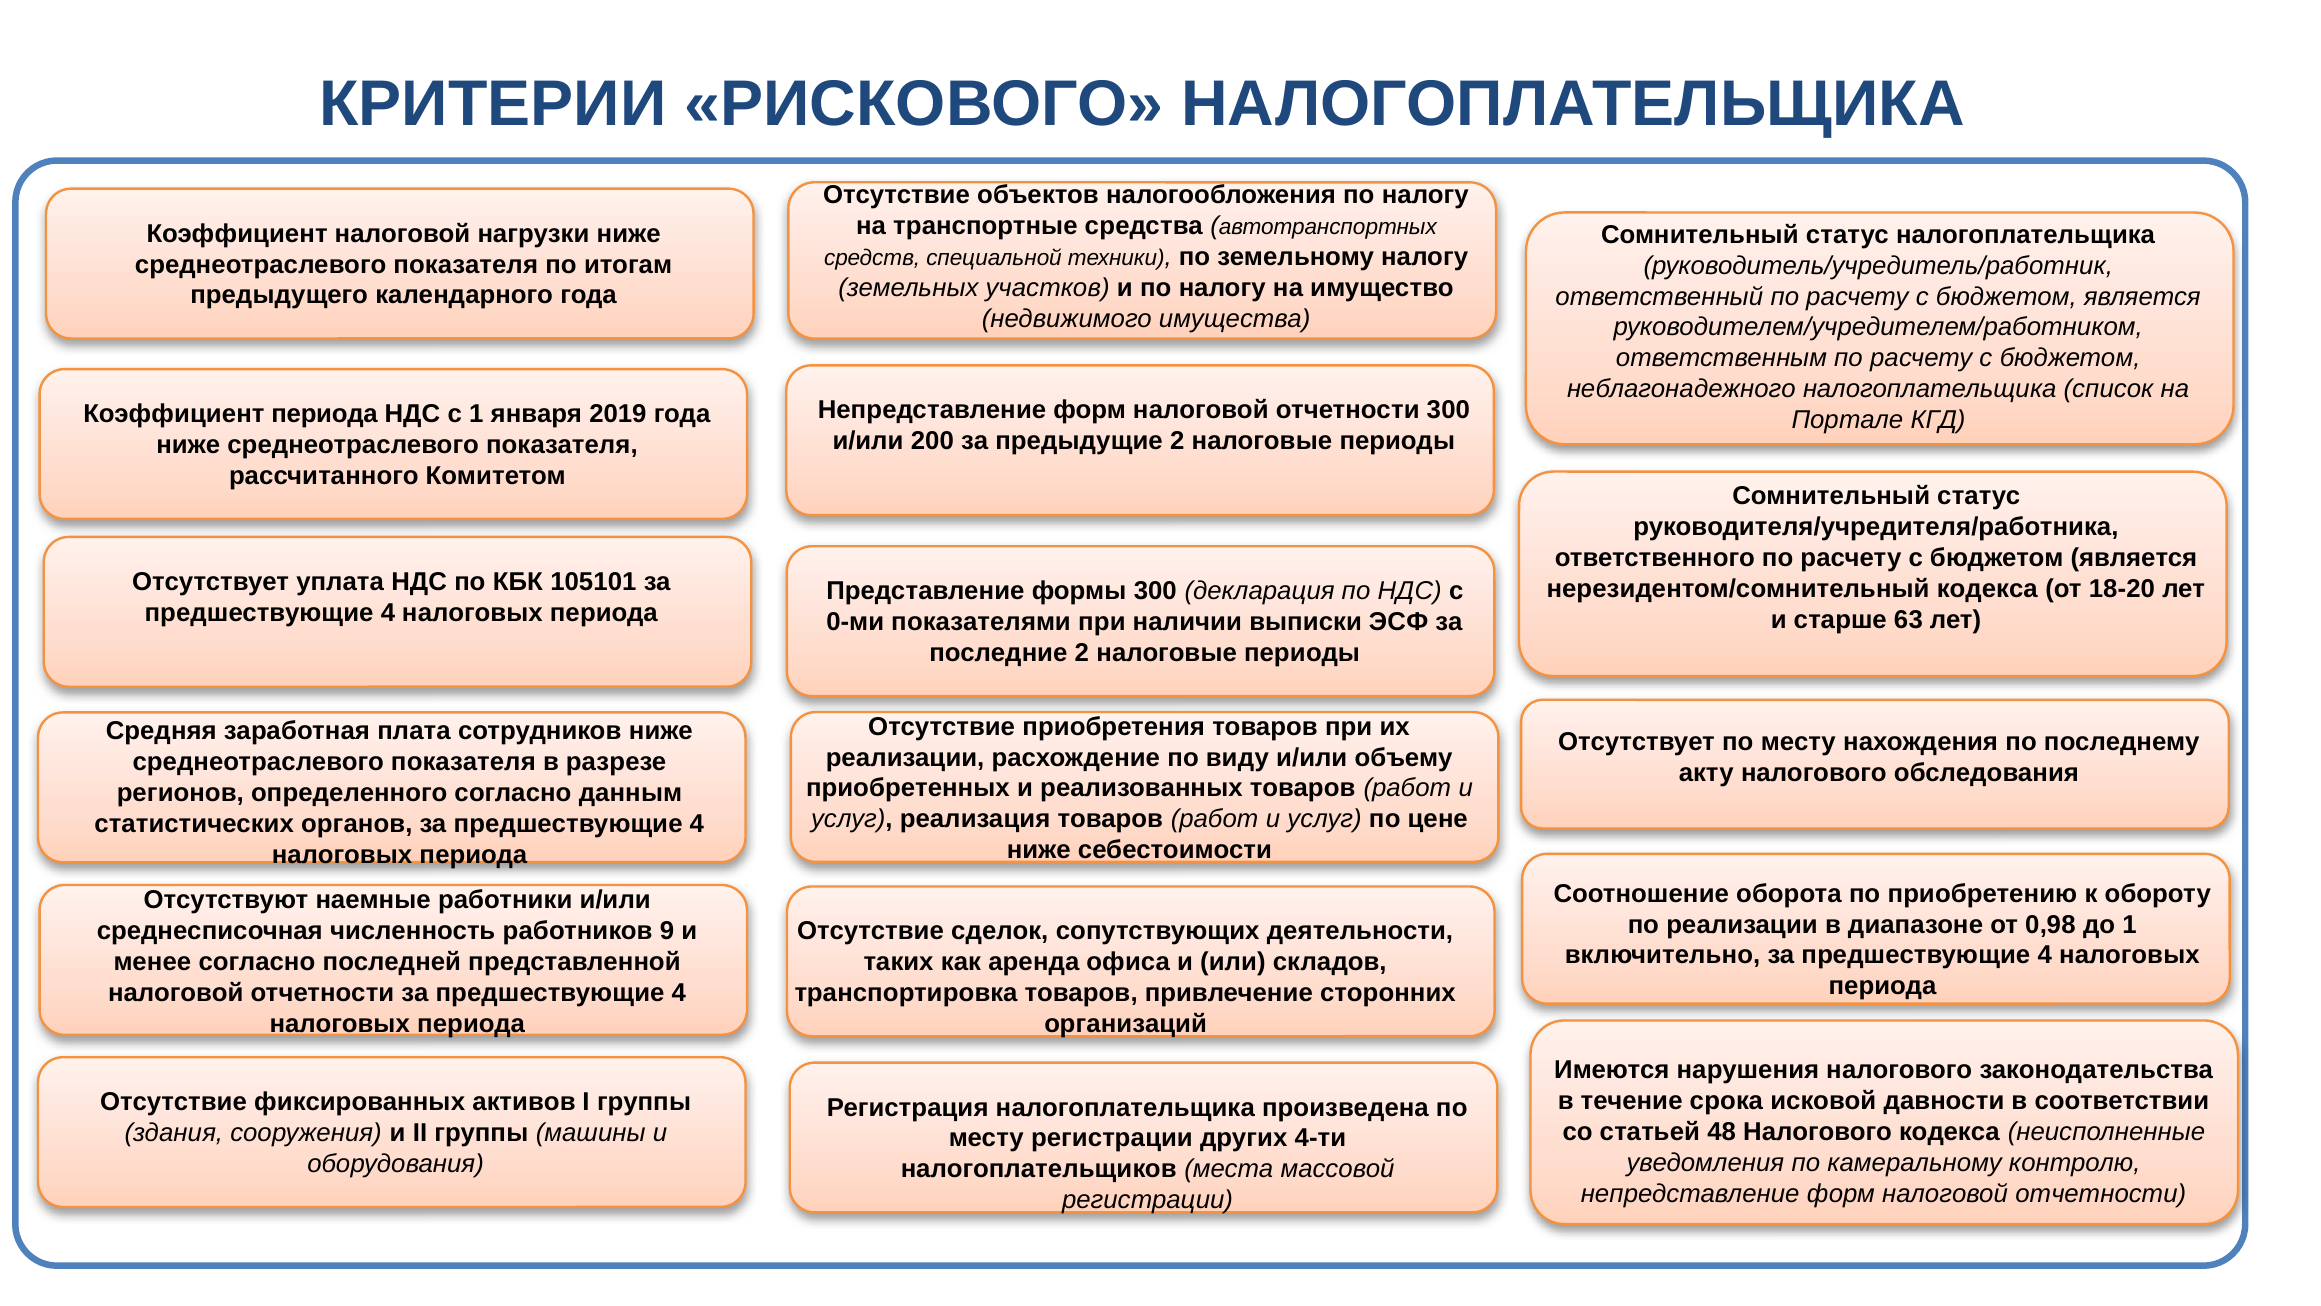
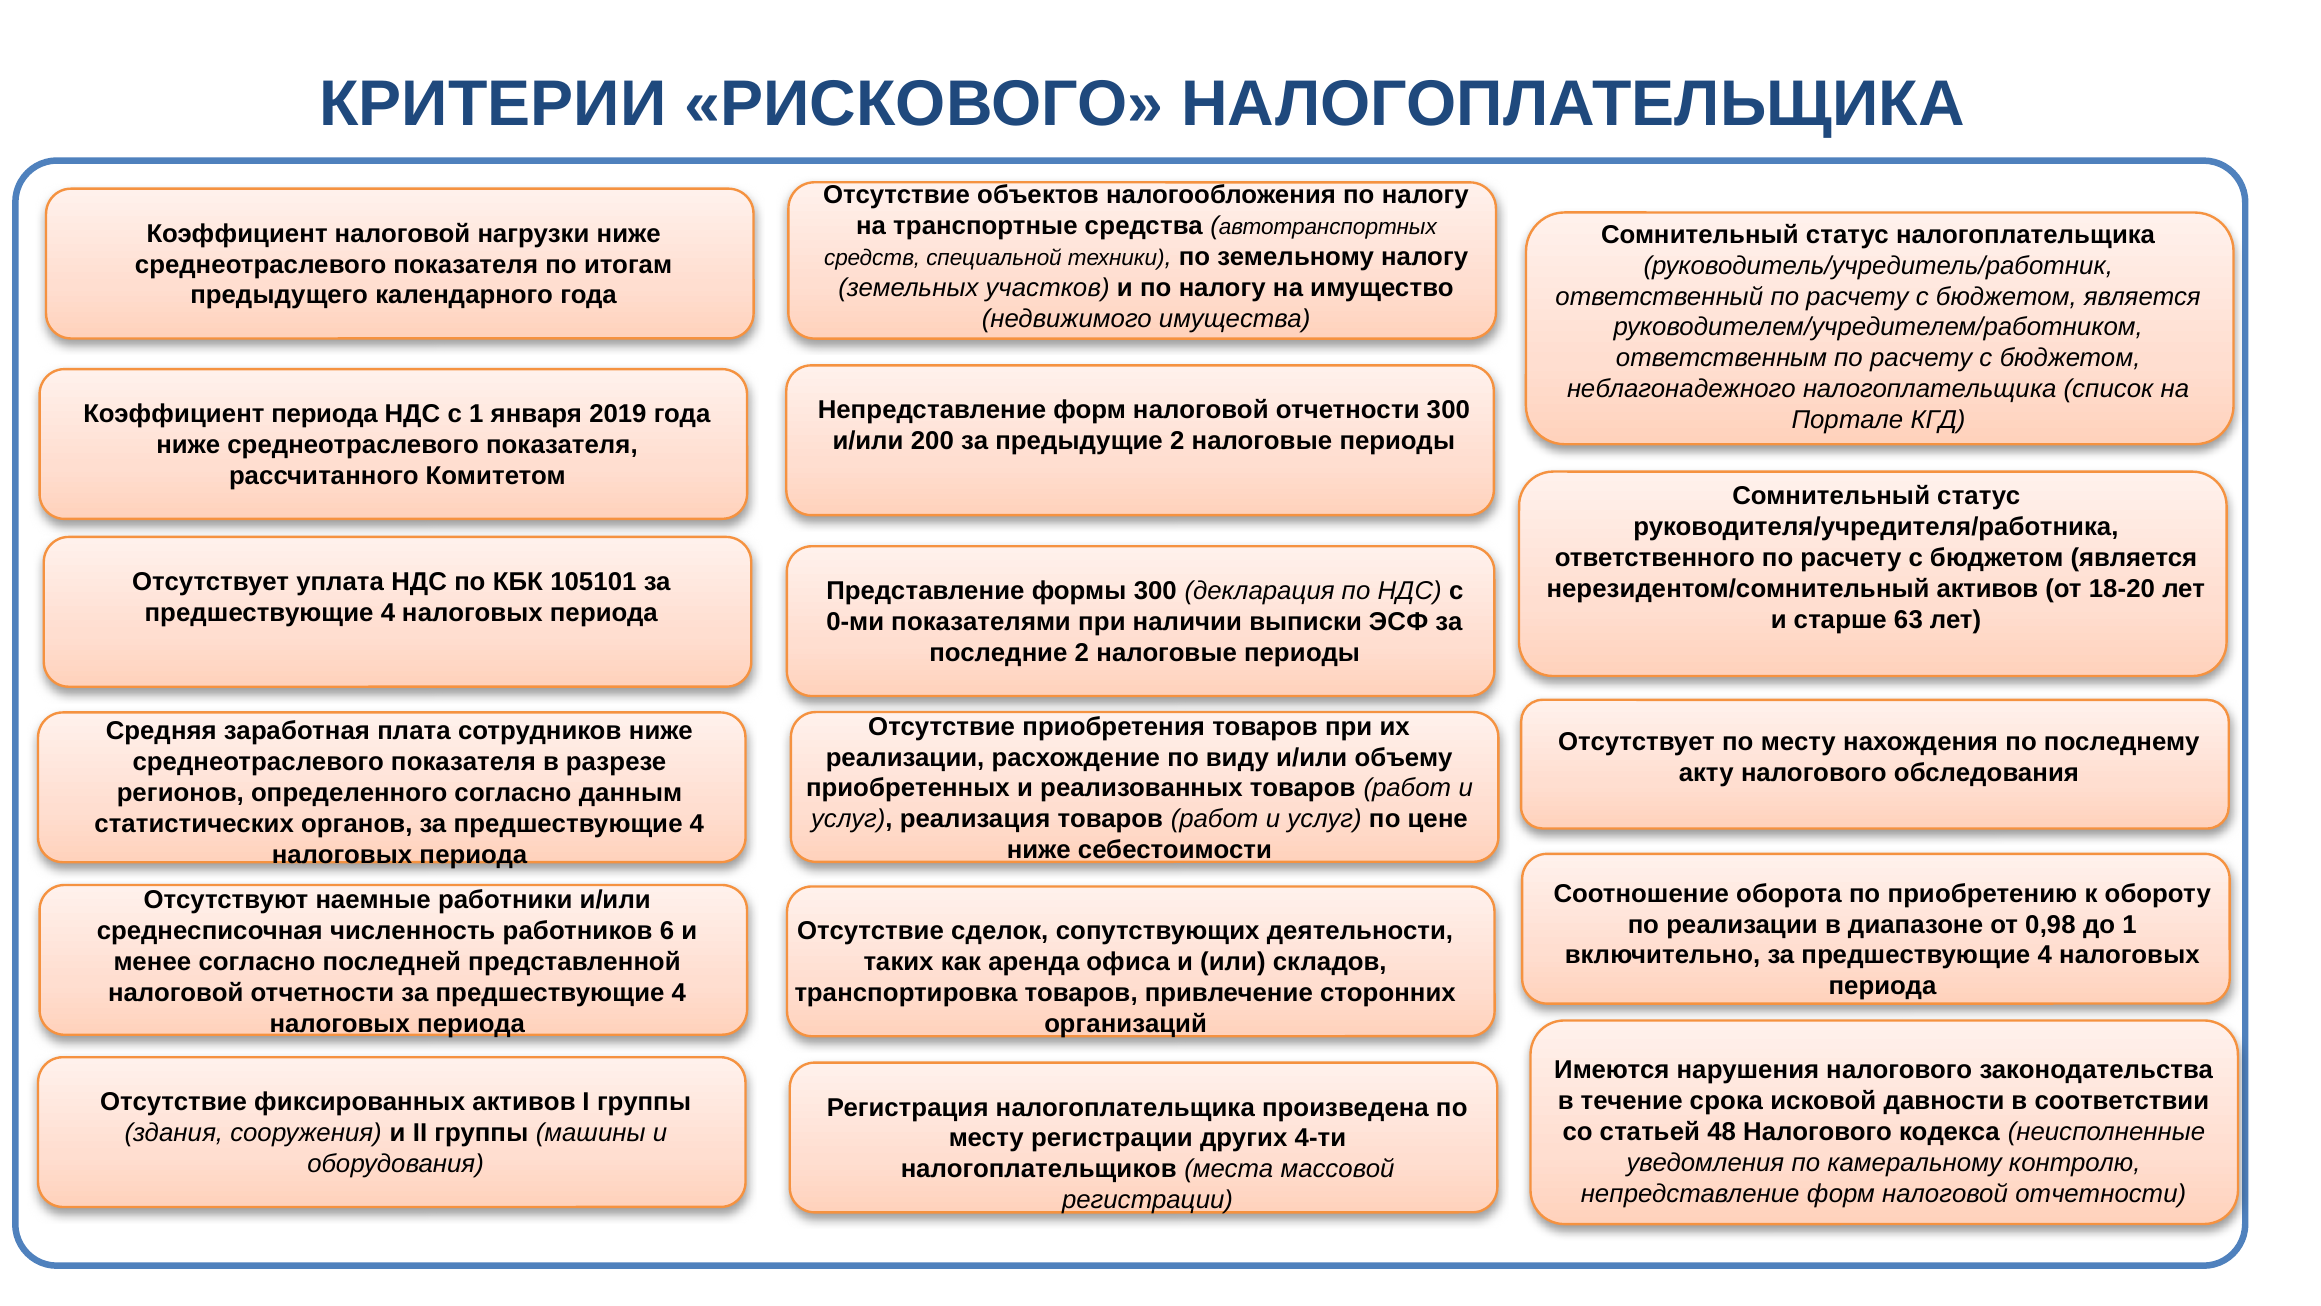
нерезидентом/сомнительный кодекса: кодекса -> активов (1987, 589)
9: 9 -> 6 (667, 931)
